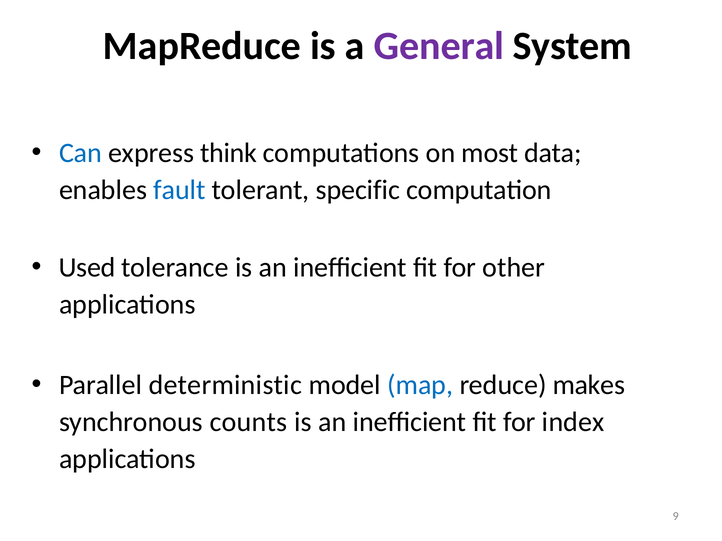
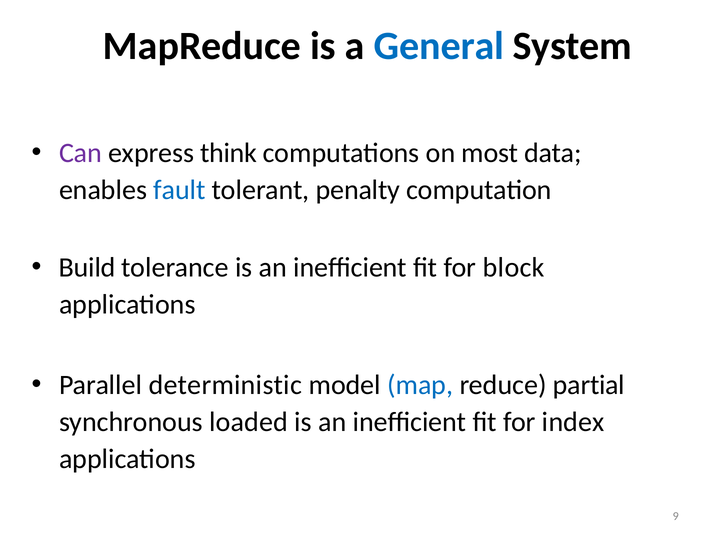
General colour: purple -> blue (439, 46)
Can colour: blue -> purple (81, 153)
specific: specific -> penalty (358, 190)
Used: Used -> Build (87, 268)
other: other -> block (514, 268)
makes: makes -> partial (589, 385)
counts: counts -> loaded (249, 422)
